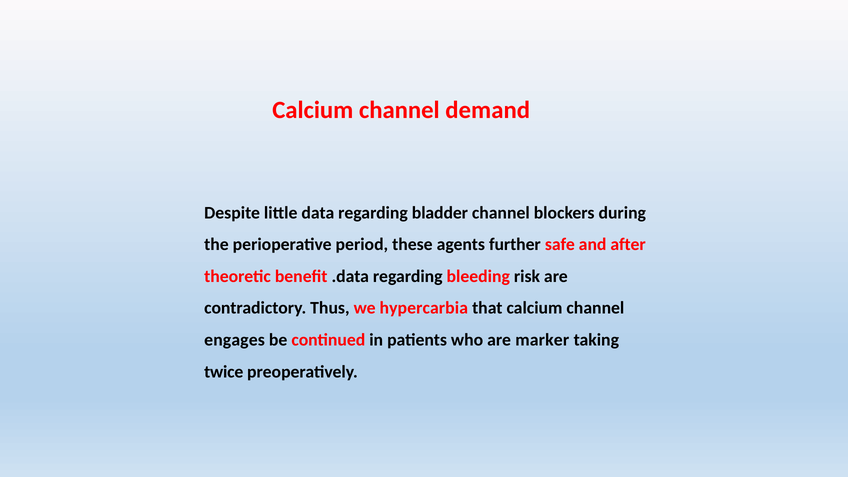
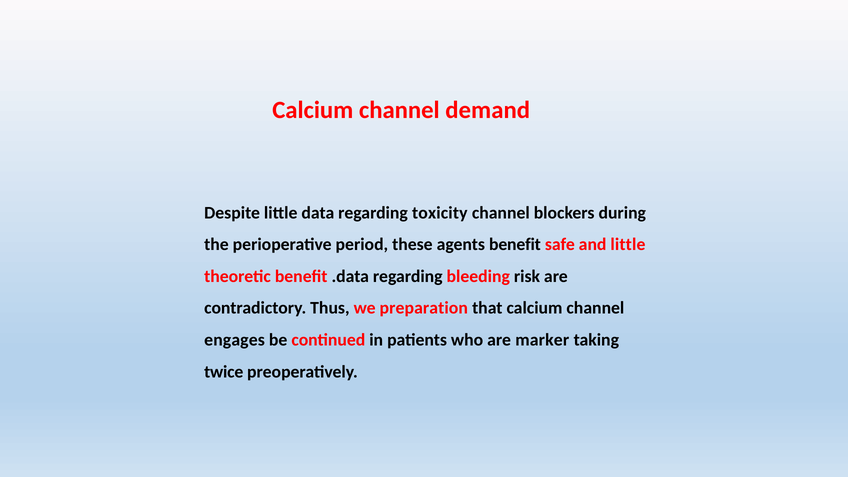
bladder: bladder -> toxicity (440, 213)
agents further: further -> benefit (515, 245)
and after: after -> little (628, 245)
hypercarbia: hypercarbia -> preparation (424, 308)
